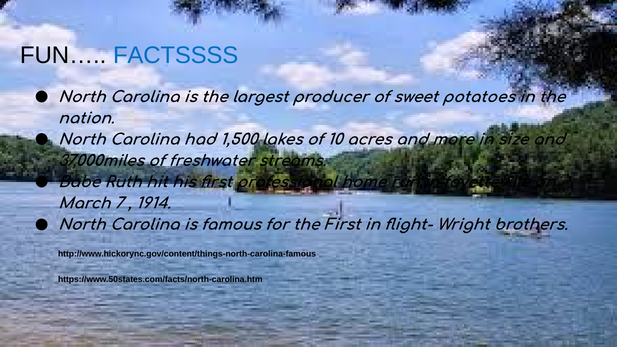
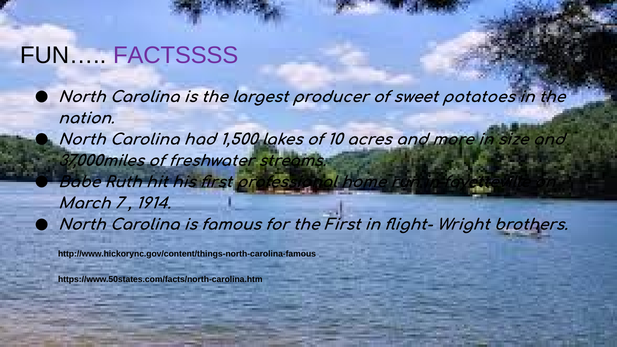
FACTSSSS colour: blue -> purple (176, 55)
